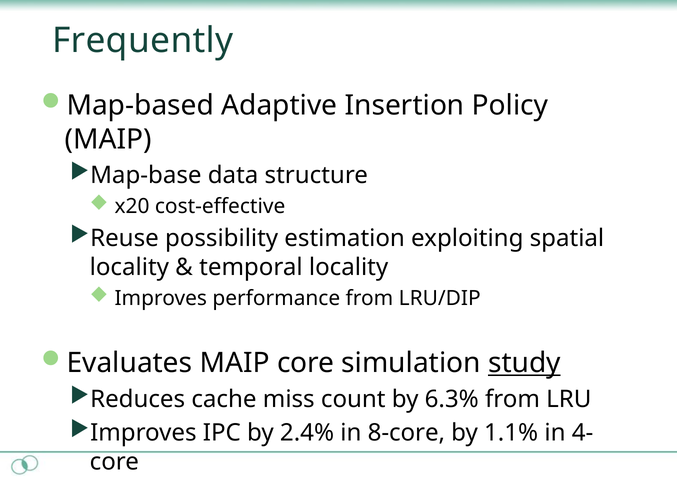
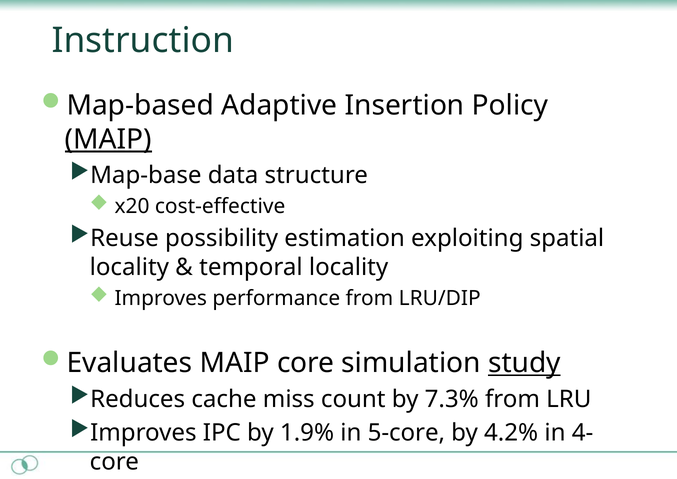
Frequently: Frequently -> Instruction (143, 40)
MAIP underline: none -> present (108, 139)
6.3%: 6.3% -> 7.3% (452, 399)
2.4%: 2.4% -> 1.9% (307, 433)
8-core: 8-core -> 5-core (406, 433)
1.1%: 1.1% -> 4.2% (511, 433)
